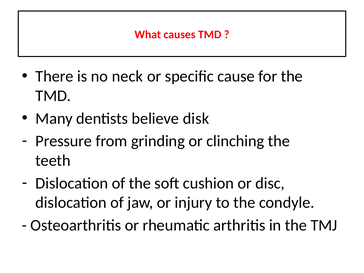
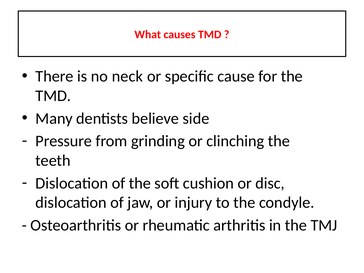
disk: disk -> side (196, 118)
